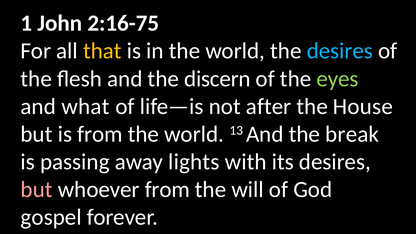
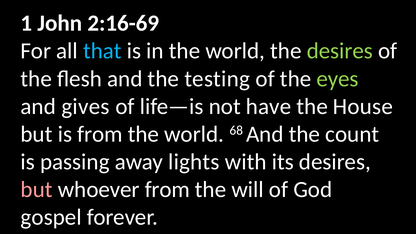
2:16-75: 2:16-75 -> 2:16-69 (123, 23)
that colour: yellow -> light blue (102, 51)
desires colour: light blue -> light green (340, 51)
discern: discern -> testing (217, 79)
what: what -> gives (86, 106)
after: after -> have (269, 106)
13: 13 -> 68 (236, 130)
break: break -> count (352, 134)
